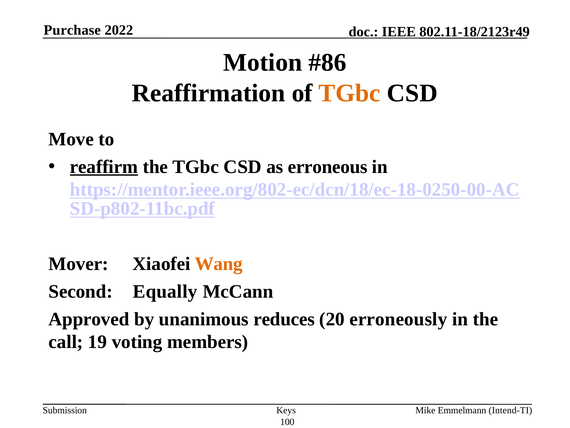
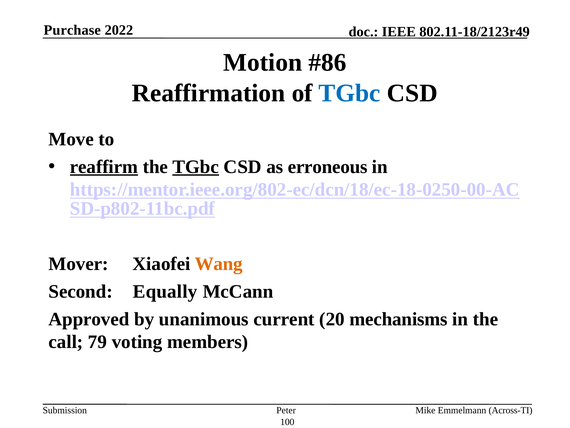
TGbc colour: orange -> blue (350, 93)
TGbc underline: none -> present (196, 167)
reduces: reduces -> current (284, 319)
erroneously: erroneously -> mechanisms (399, 319)
19: 19 -> 79 (97, 341)
Keys: Keys -> Peter (286, 410)
Intend-TI: Intend-TI -> Across-TI (511, 410)
